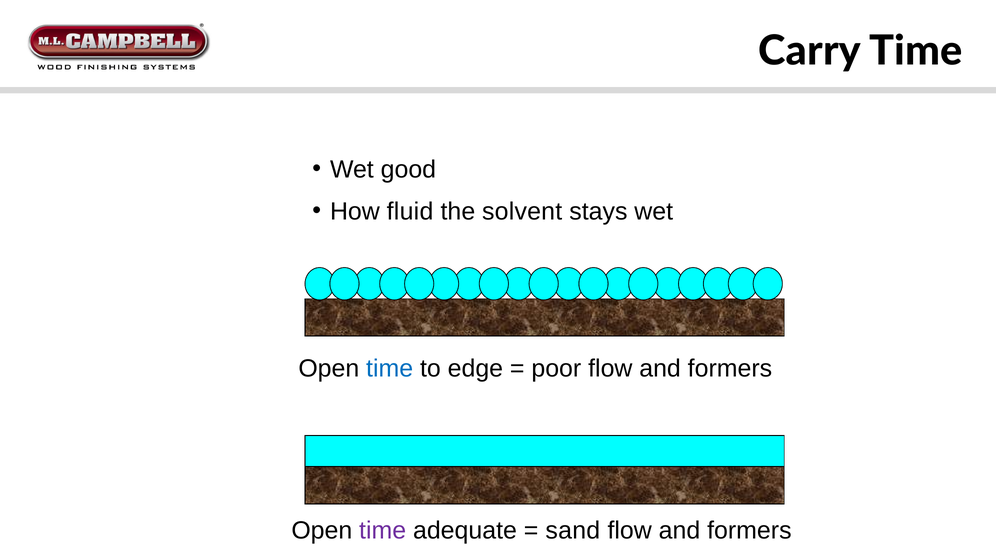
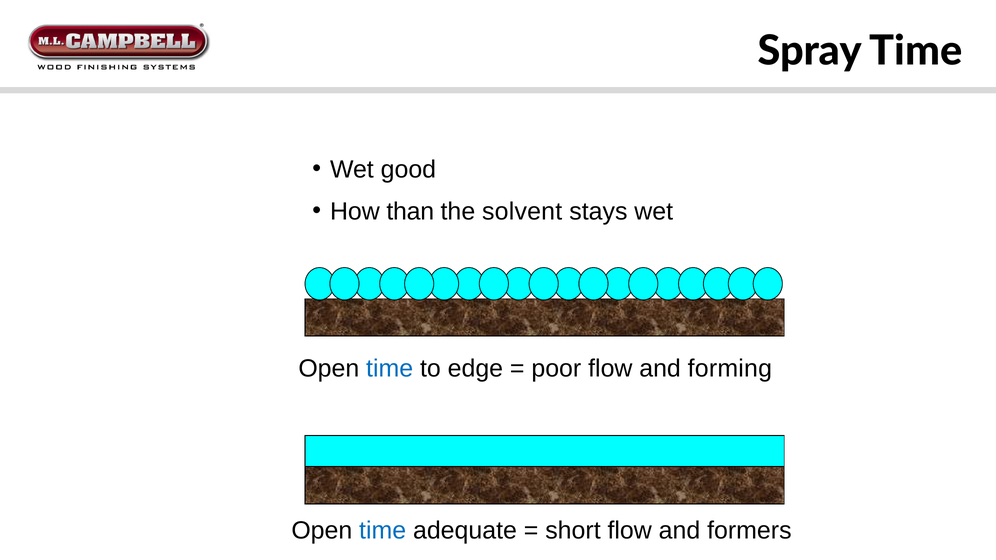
Carry: Carry -> Spray (810, 51)
fluid: fluid -> than (410, 212)
poor flow and formers: formers -> forming (730, 369)
time colour: purple -> blue (383, 531)
sand: sand -> short (573, 531)
